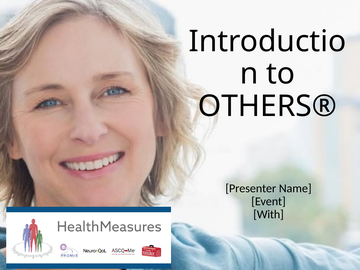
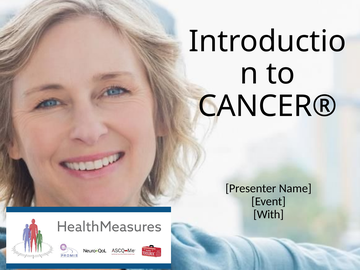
OTHERS®: OTHERS® -> CANCER® (267, 106)
